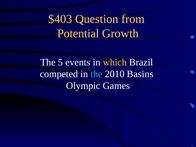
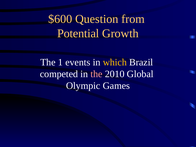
$403: $403 -> $600 (60, 19)
5: 5 -> 1 (60, 62)
the colour: light blue -> pink (96, 74)
Basins: Basins -> Global (140, 74)
